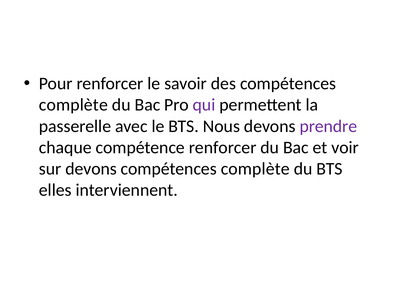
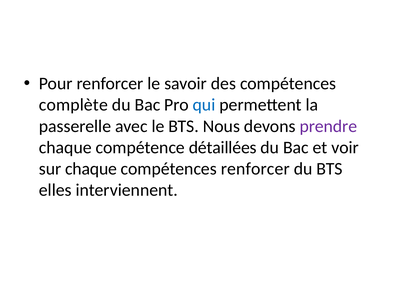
qui colour: purple -> blue (204, 105)
compétence renforcer: renforcer -> détaillées (223, 148)
sur devons: devons -> chaque (91, 169)
complète: complète -> renforcer (255, 169)
